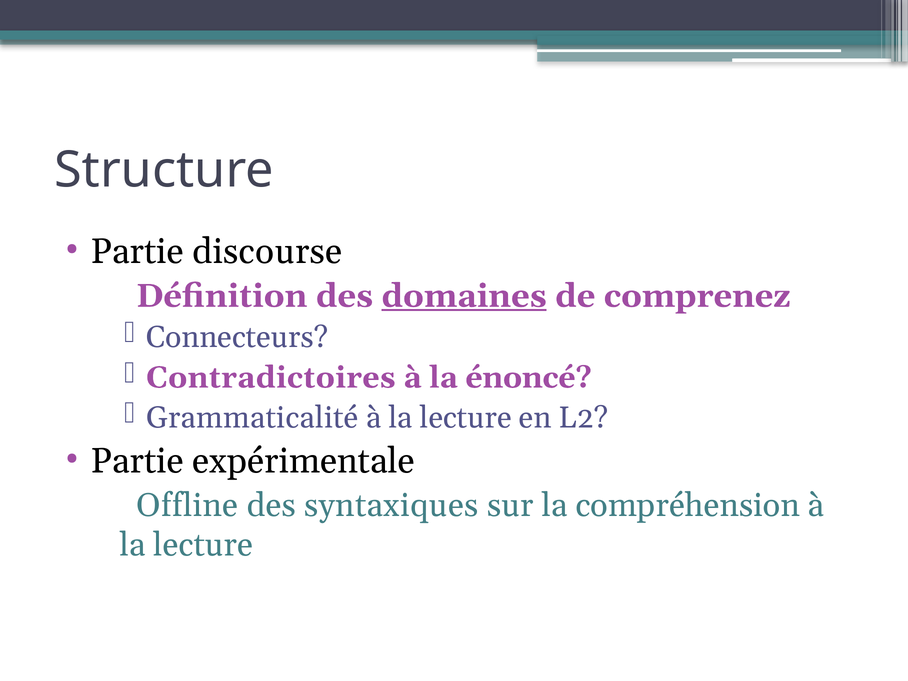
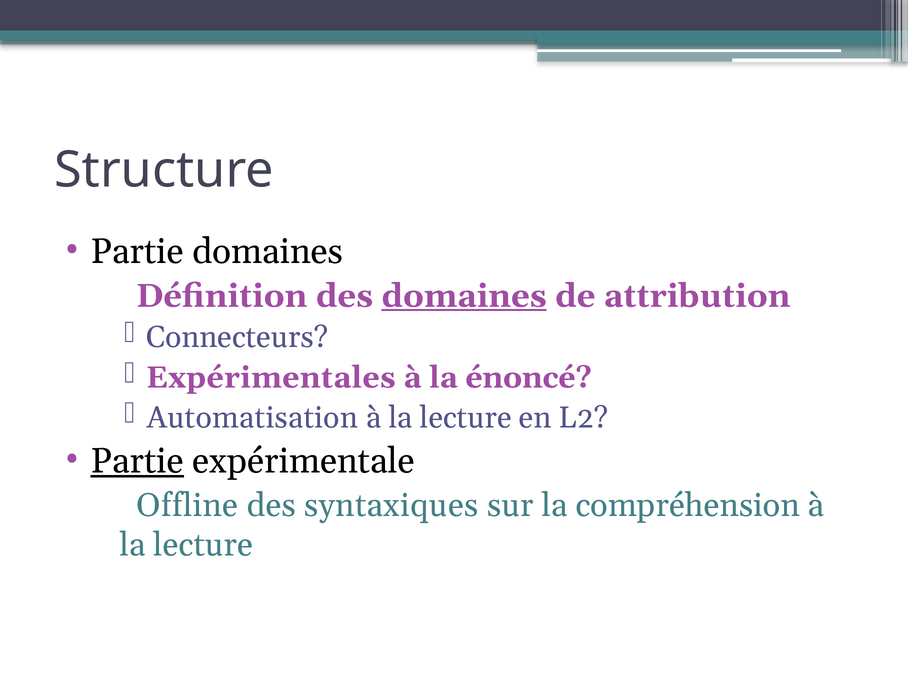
Partie discourse: discourse -> domaines (268, 251)
comprenez: comprenez -> attribution (697, 296)
Contradictoires: Contradictoires -> Expérimentales (271, 378)
Grammaticalité: Grammaticalité -> Automatisation (252, 418)
Partie underline: none -> present (137, 461)
